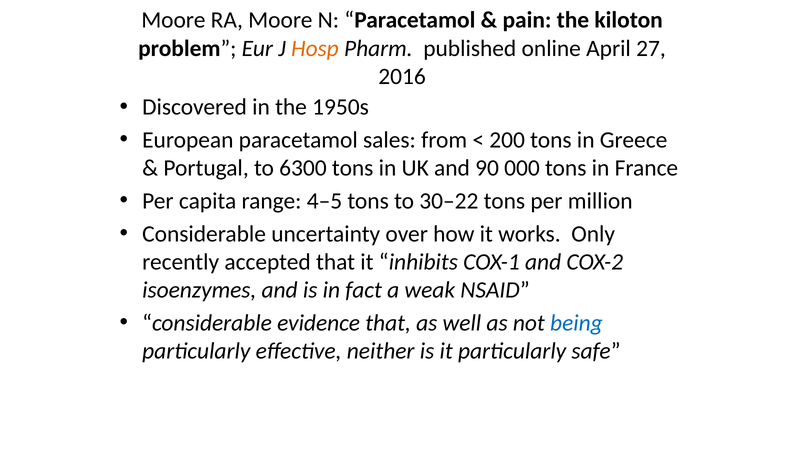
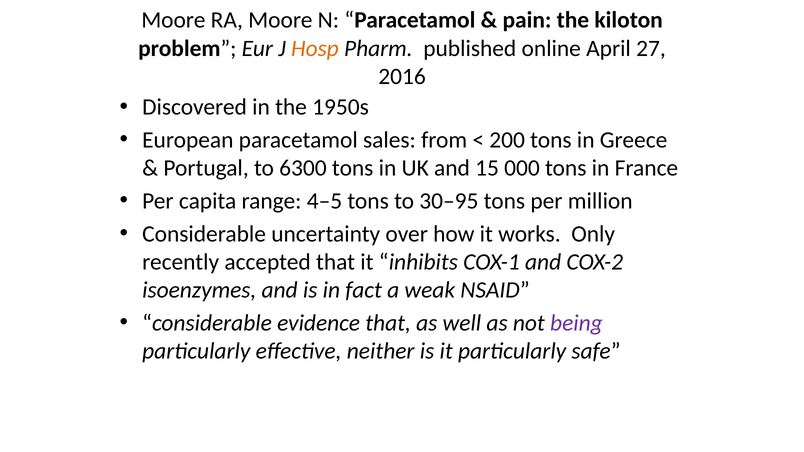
90: 90 -> 15 (487, 168)
30–22: 30–22 -> 30–95 (449, 201)
being colour: blue -> purple (576, 323)
